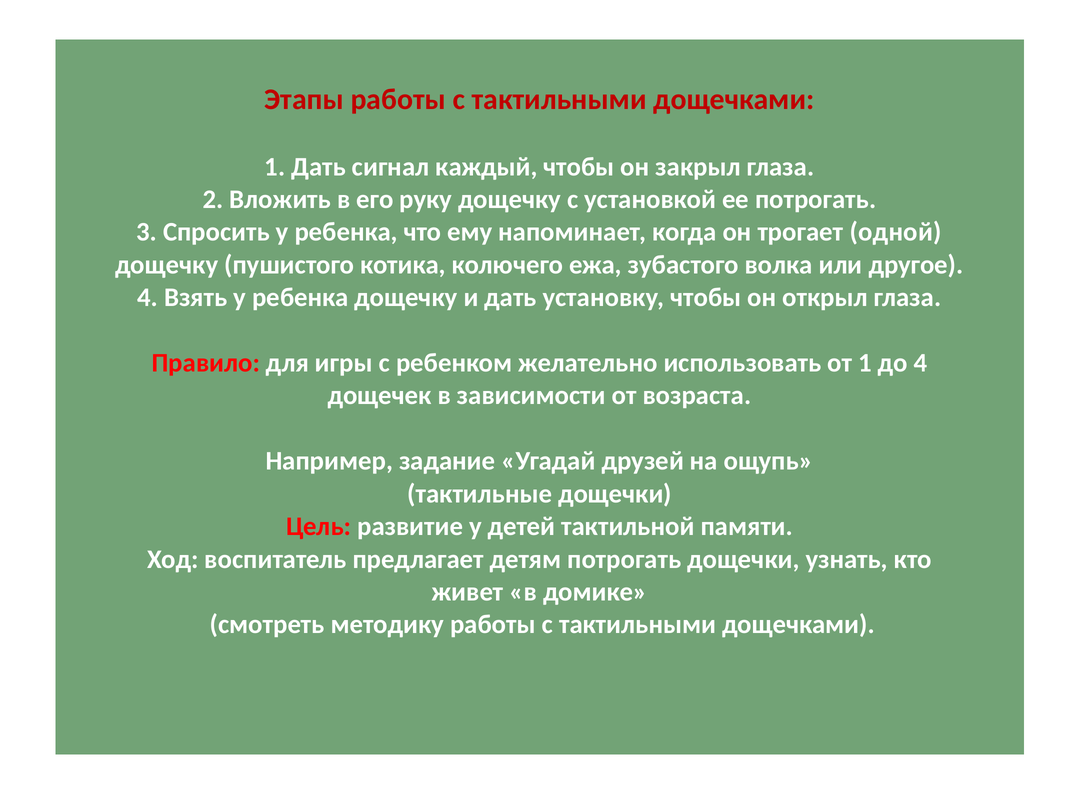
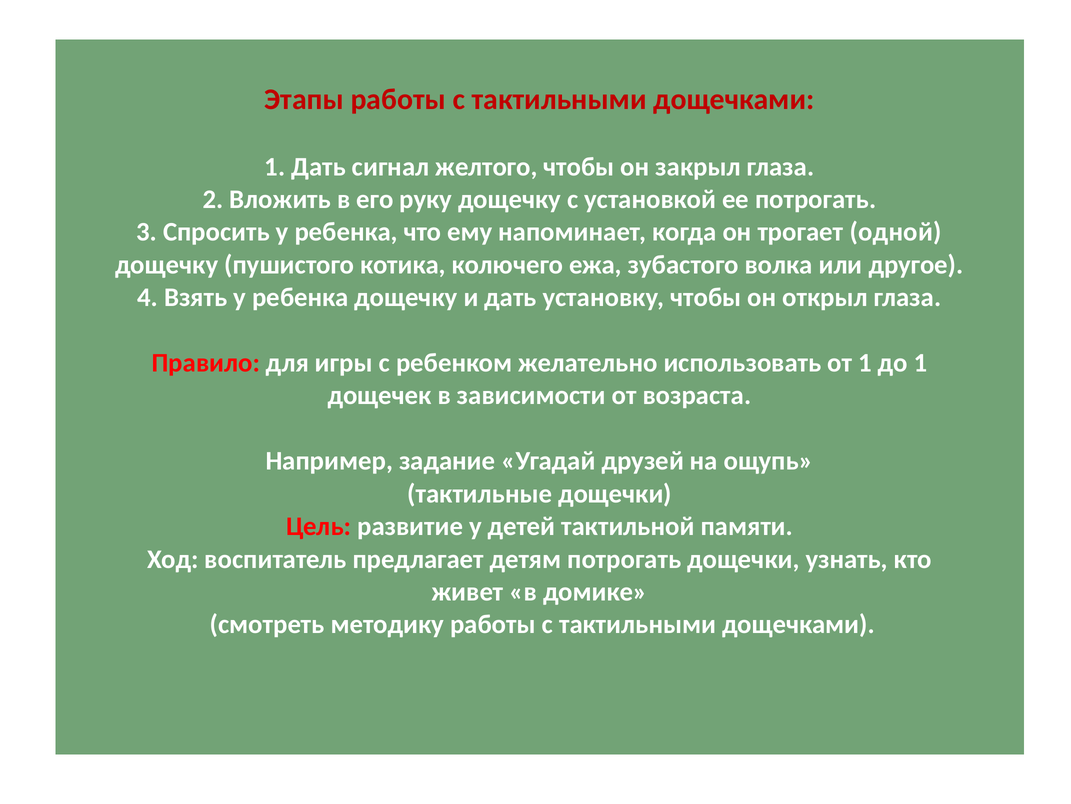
каждый: каждый -> желтого (486, 167)
до 4: 4 -> 1 (920, 363)
